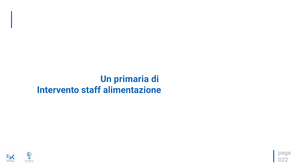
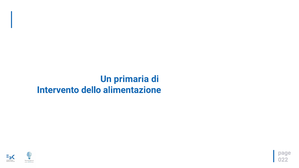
staff: staff -> dello (91, 90)
